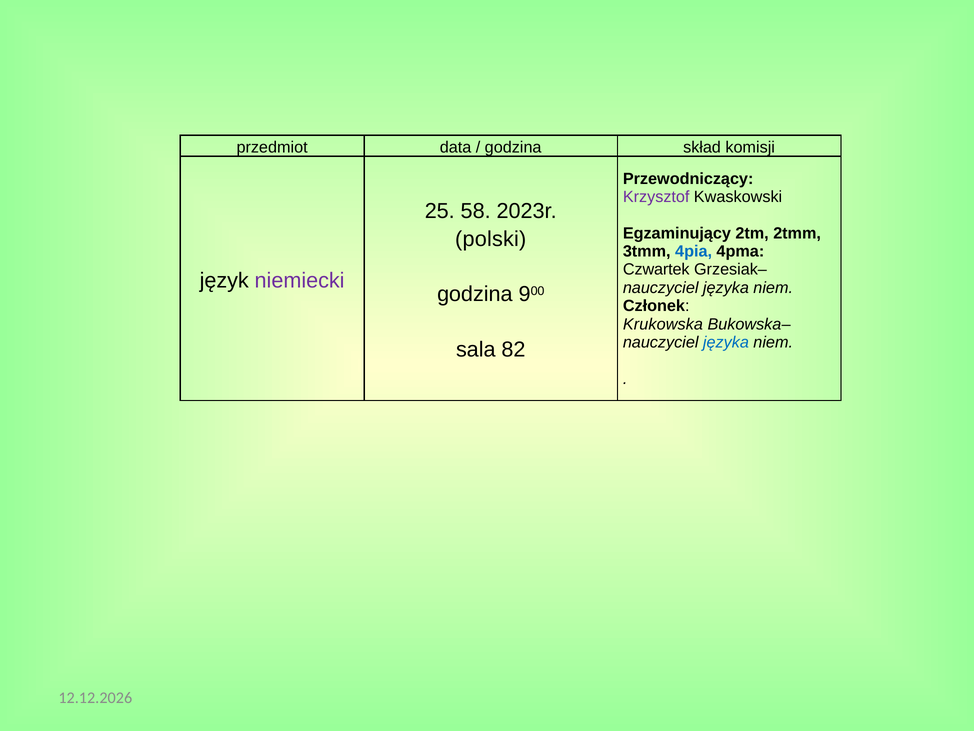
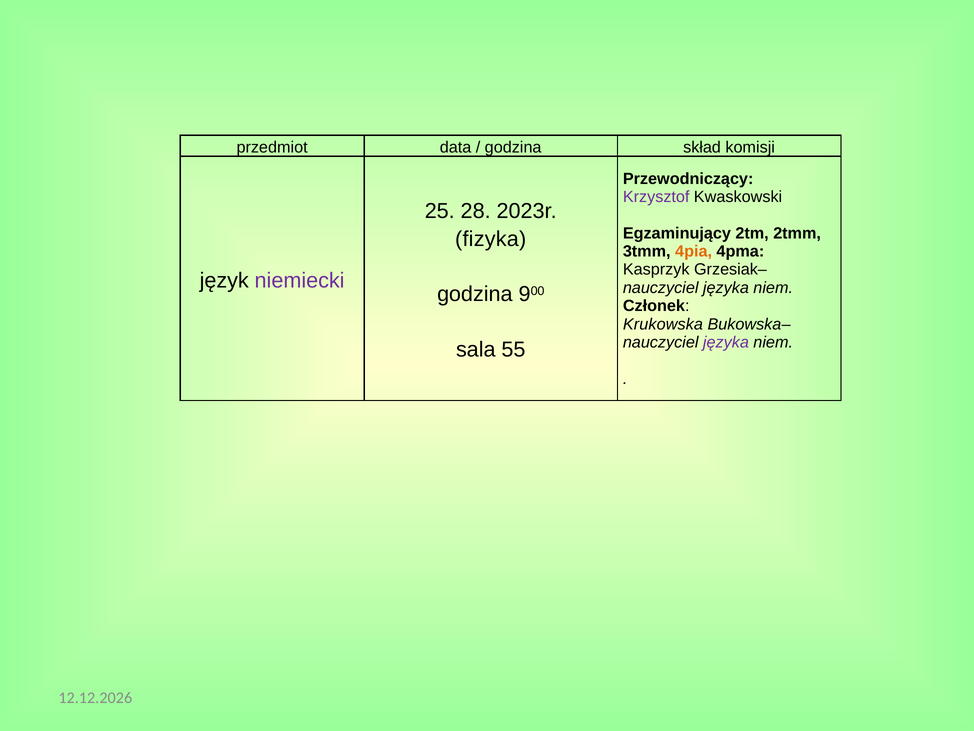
58: 58 -> 28 (476, 211)
polski: polski -> fizyka (491, 239)
4pia colour: blue -> orange (694, 251)
Czwartek: Czwartek -> Kasprzyk (656, 269)
języka colour: blue -> purple (726, 342)
82: 82 -> 55 (513, 349)
